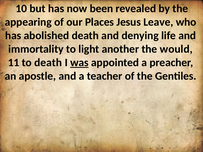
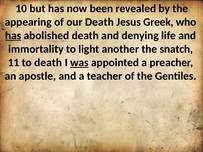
our Places: Places -> Death (99, 22)
Leave: Leave -> Greek (158, 22)
has underline: none -> present (13, 36)
would: would -> snatch (176, 49)
